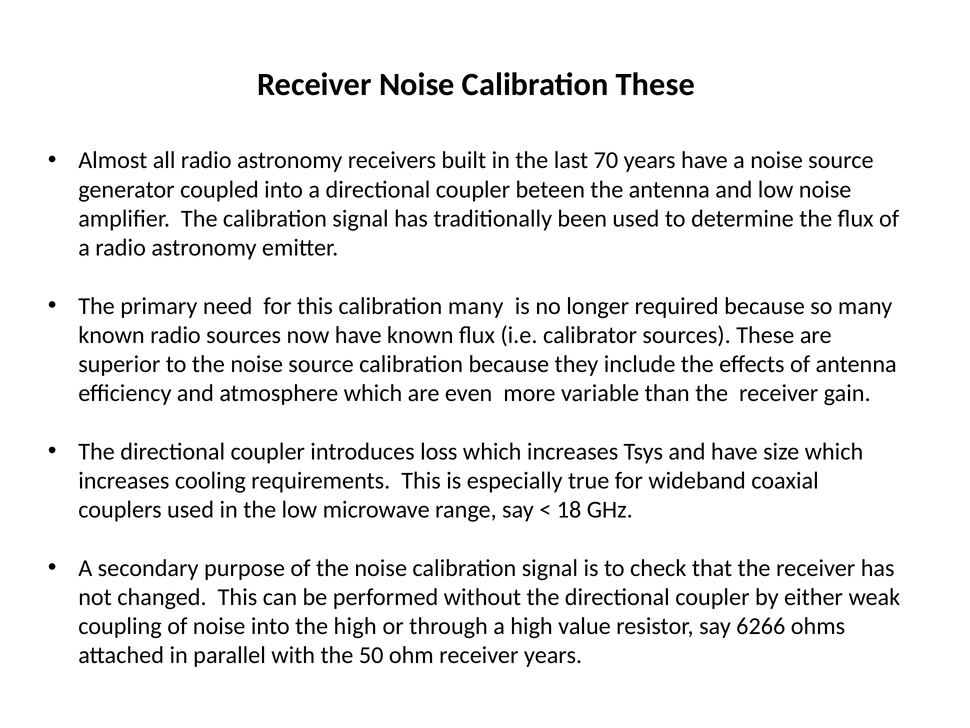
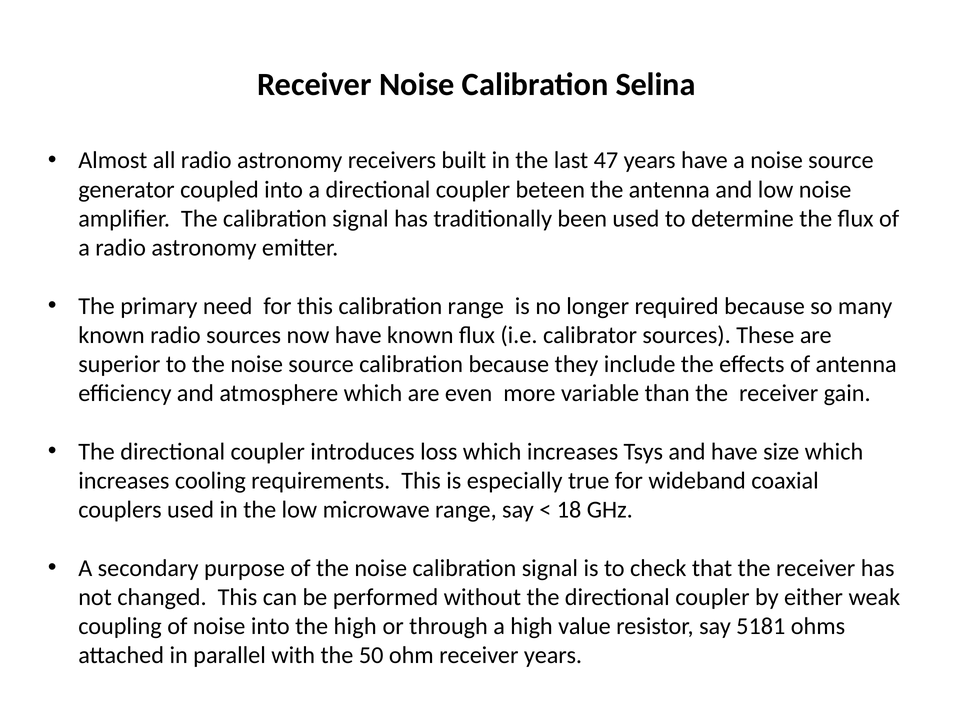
Calibration These: These -> Selina (656, 84)
70: 70 -> 47 (606, 160)
calibration many: many -> range (476, 306)
6266: 6266 -> 5181 (761, 626)
